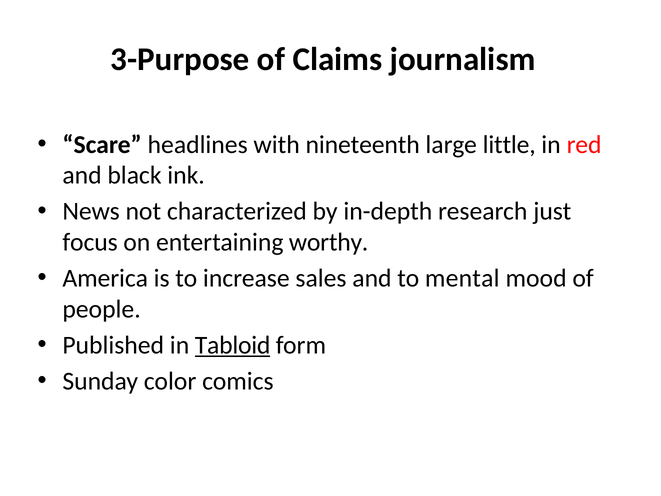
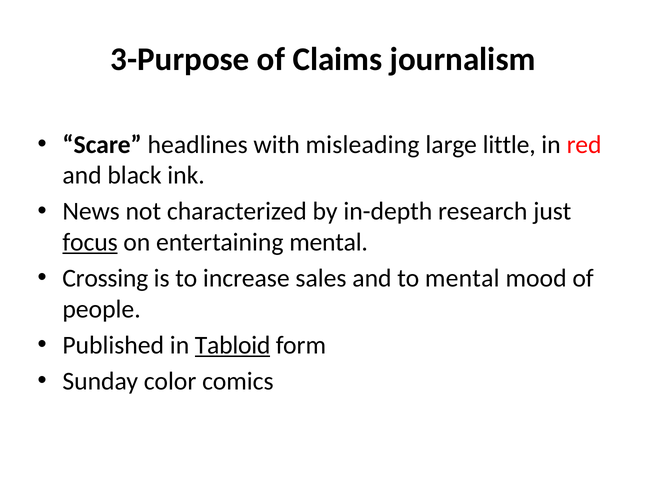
nineteenth: nineteenth -> misleading (363, 144)
focus underline: none -> present (90, 242)
entertaining worthy: worthy -> mental (329, 242)
America: America -> Crossing (105, 278)
